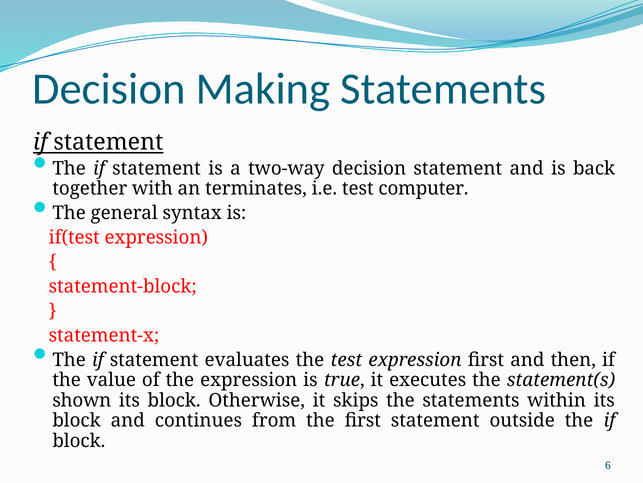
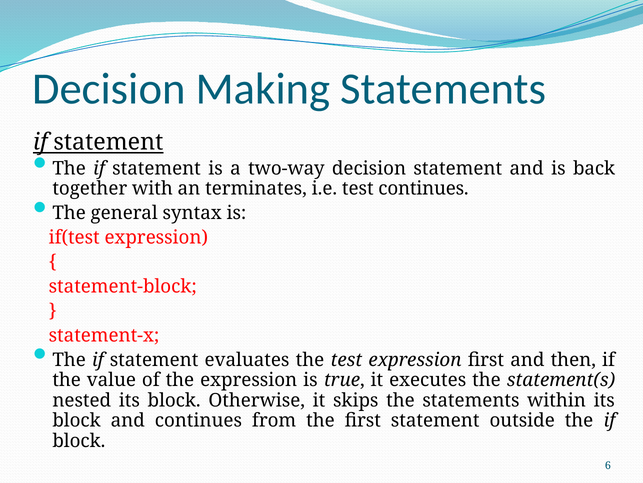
test computer: computer -> continues (423, 188)
shown: shown -> nested (82, 400)
